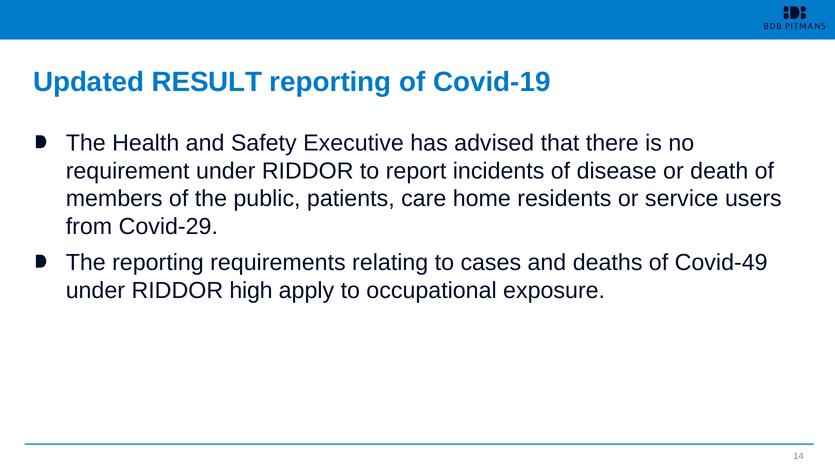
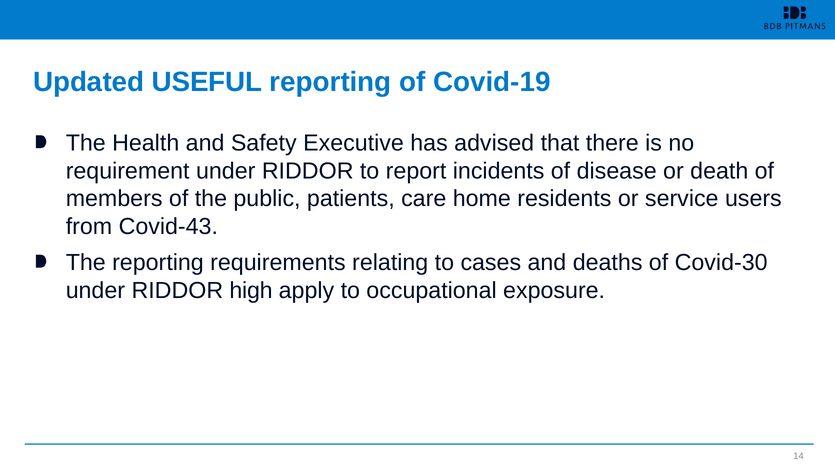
RESULT: RESULT -> USEFUL (207, 82)
Covid-29: Covid-29 -> Covid-43 (168, 227)
Covid-49: Covid-49 -> Covid-30 (721, 262)
